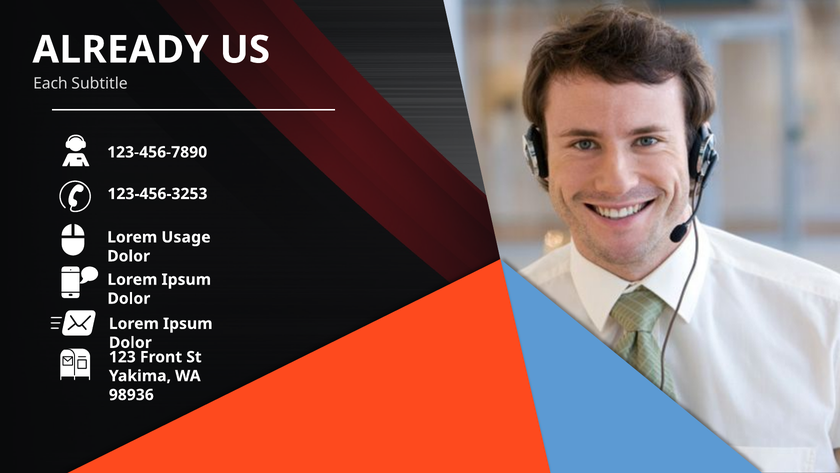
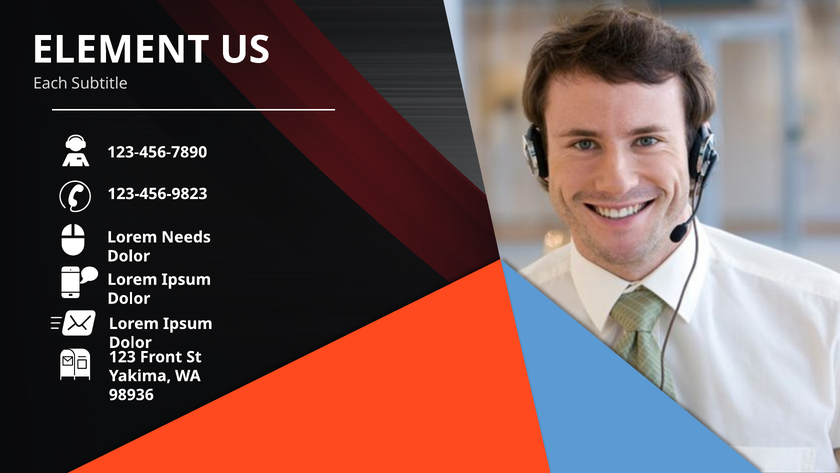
ALREADY: ALREADY -> ELEMENT (121, 50)
123-456-3253: 123-456-3253 -> 123-456-9823 (157, 194)
Usage: Usage -> Needs (186, 237)
